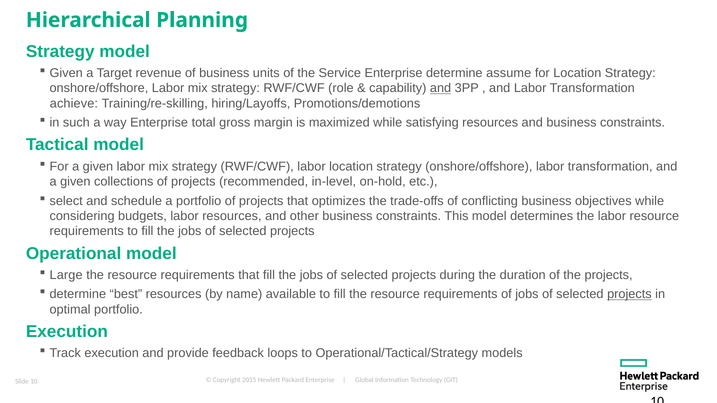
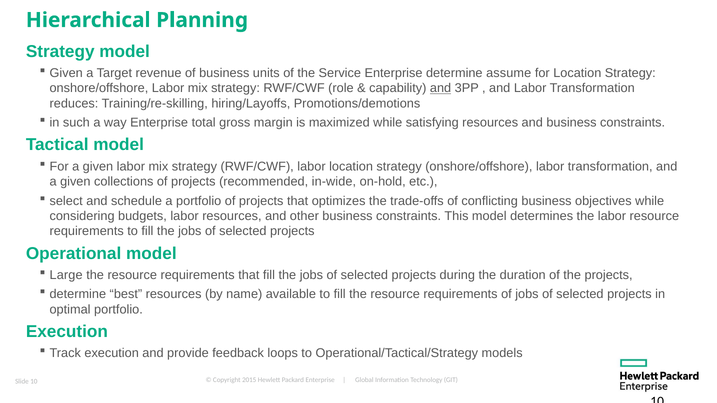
achieve: achieve -> reduces (74, 104)
in-level: in-level -> in-wide (334, 182)
projects underline: present -> none (629, 295)
